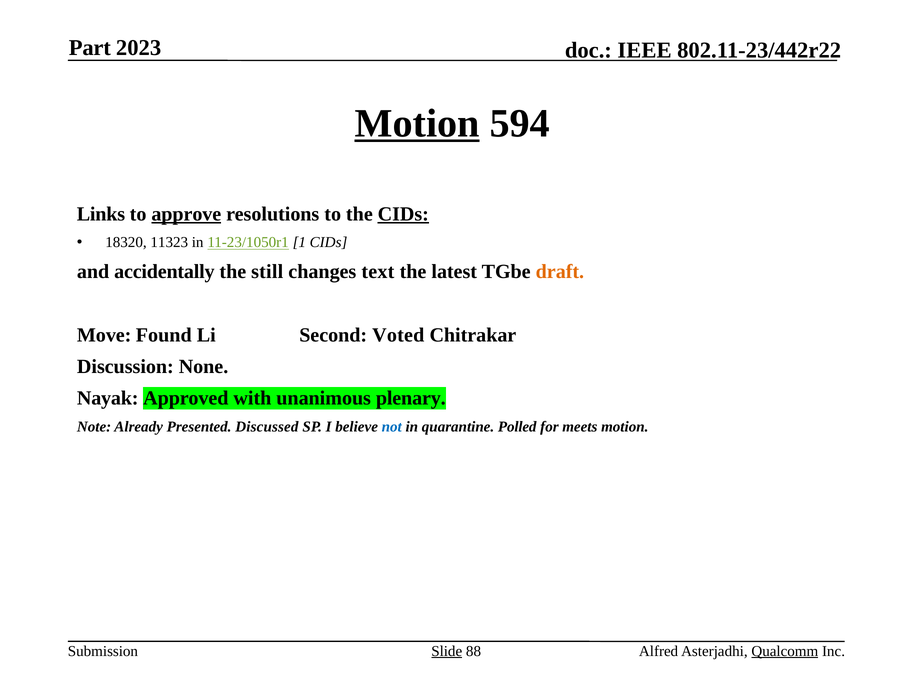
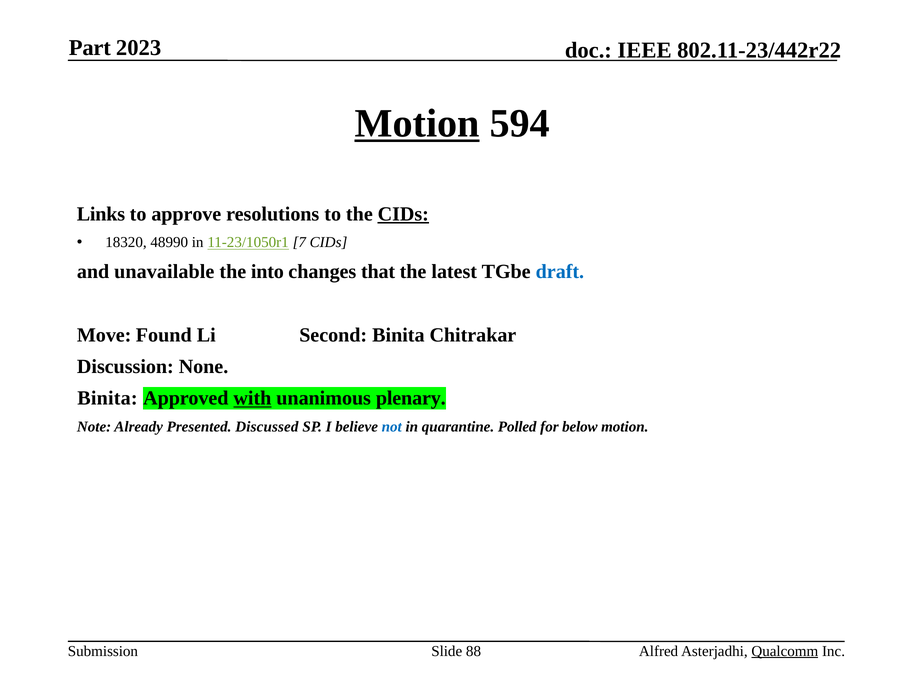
approve underline: present -> none (186, 214)
11323: 11323 -> 48990 (169, 242)
1: 1 -> 7 (299, 242)
accidentally: accidentally -> unavailable (164, 271)
still: still -> into (267, 271)
text: text -> that (378, 271)
draft colour: orange -> blue (560, 271)
Second Voted: Voted -> Binita (398, 335)
Nayak: Nayak -> Binita (108, 398)
with underline: none -> present (252, 398)
meets: meets -> below (580, 426)
Slide underline: present -> none (447, 651)
